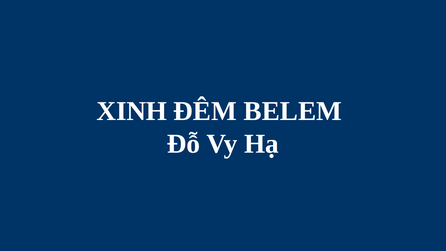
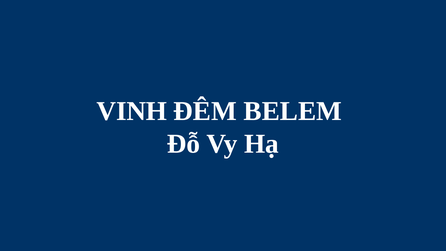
XINH: XINH -> VINH (132, 111)
